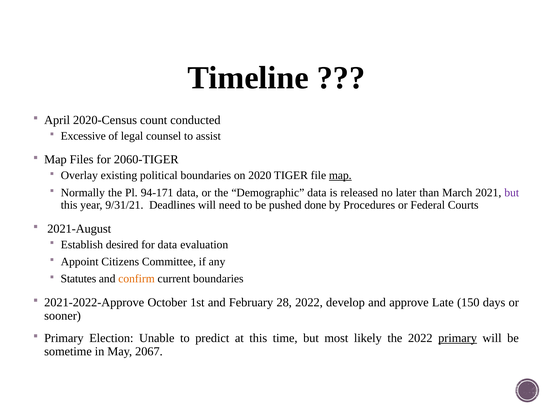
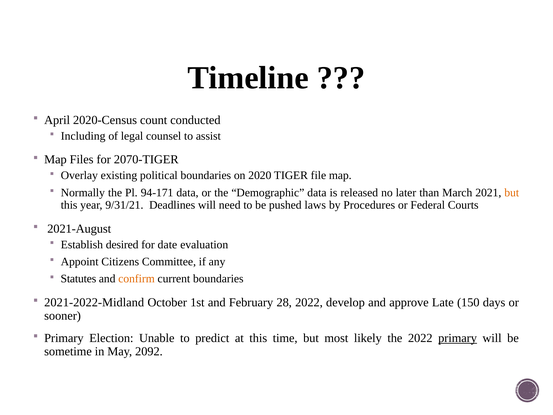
Excessive: Excessive -> Including (83, 136)
2060-TIGER: 2060-TIGER -> 2070-TIGER (146, 159)
map underline: present -> none (340, 175)
but colour: purple -> orange (512, 192)
done: done -> laws (315, 205)
for data: data -> date (167, 244)
2021-2022-Approve: 2021-2022-Approve -> 2021-2022-Midland (94, 302)
2067: 2067 -> 2092 (149, 351)
